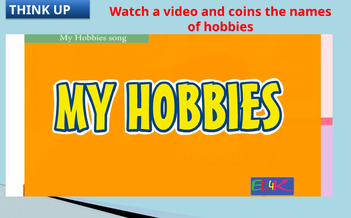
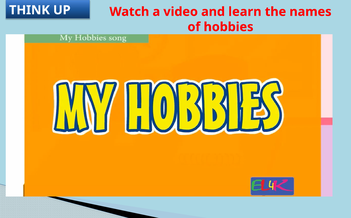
coins: coins -> learn (245, 12)
